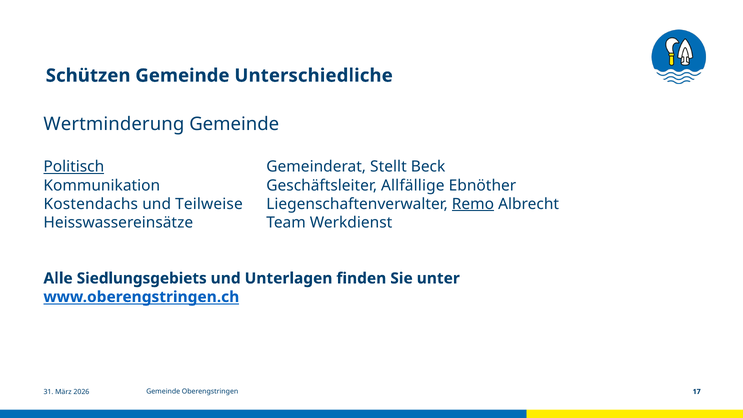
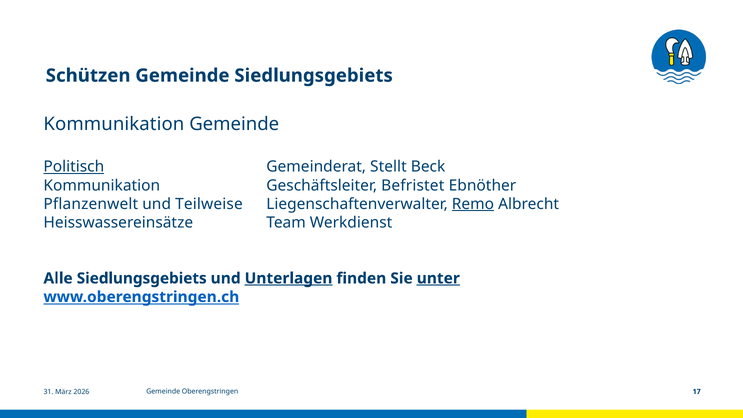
Gemeinde Unterschiedliche: Unterschiedliche -> Siedlungsgebiets (314, 76)
Wertminderung: Wertminderung -> Kommunikation (114, 124)
Allfällige: Allfällige -> Befristet (413, 185)
Kostendachs: Kostendachs -> Pflanzenwelt (91, 204)
Unterlagen underline: none -> present (289, 278)
unter underline: none -> present (438, 278)
